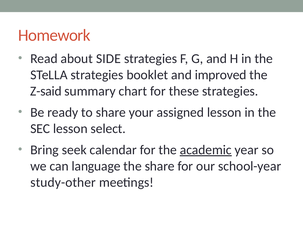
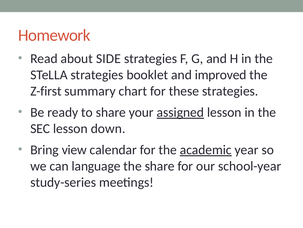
Z-said: Z-said -> Z-first (46, 91)
assigned underline: none -> present (180, 112)
select: select -> down (108, 128)
seek: seek -> view (74, 149)
study-other: study-other -> study-series (63, 182)
